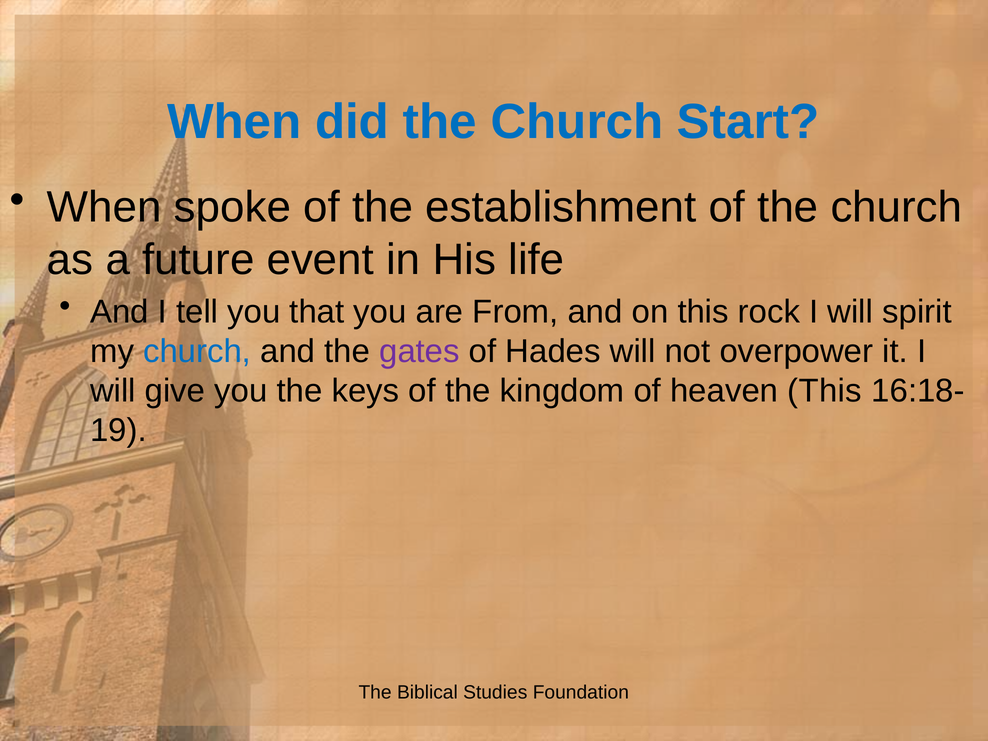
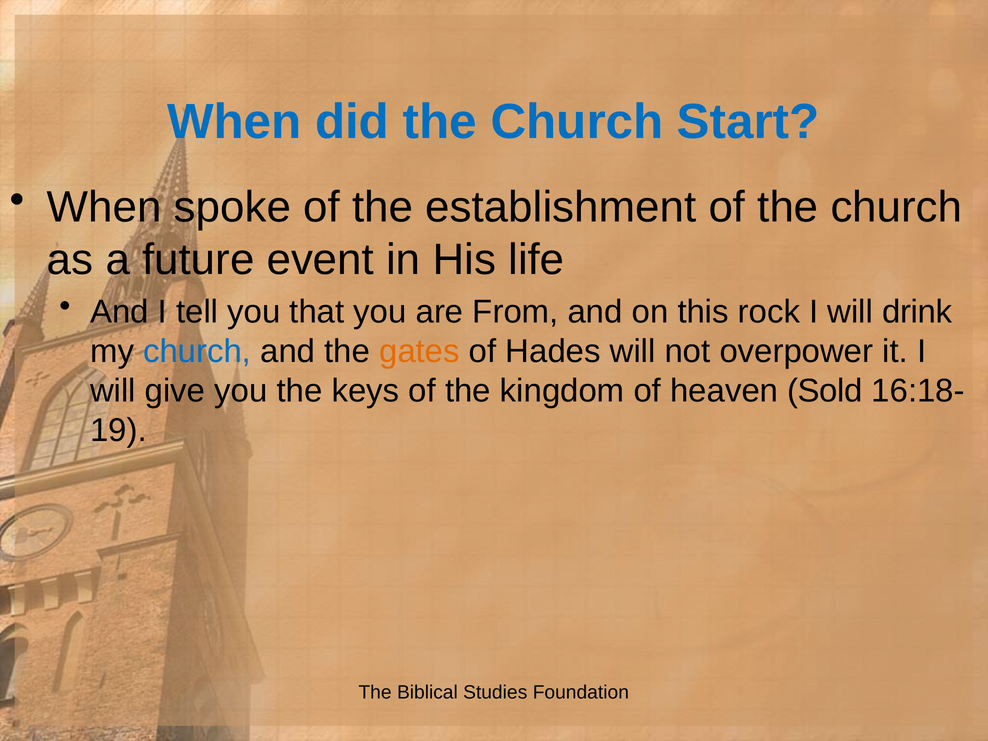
spirit: spirit -> drink (917, 312)
gates colour: purple -> orange (419, 351)
heaven This: This -> Sold (825, 391)
